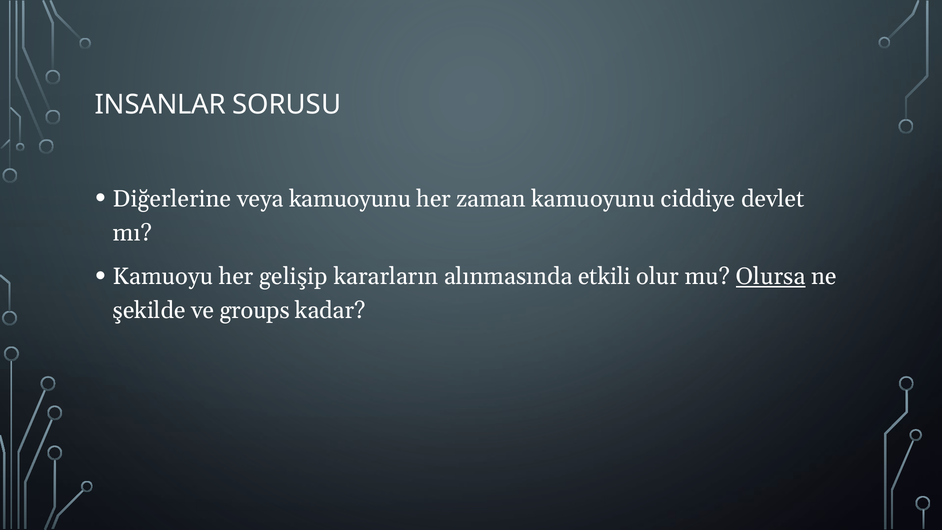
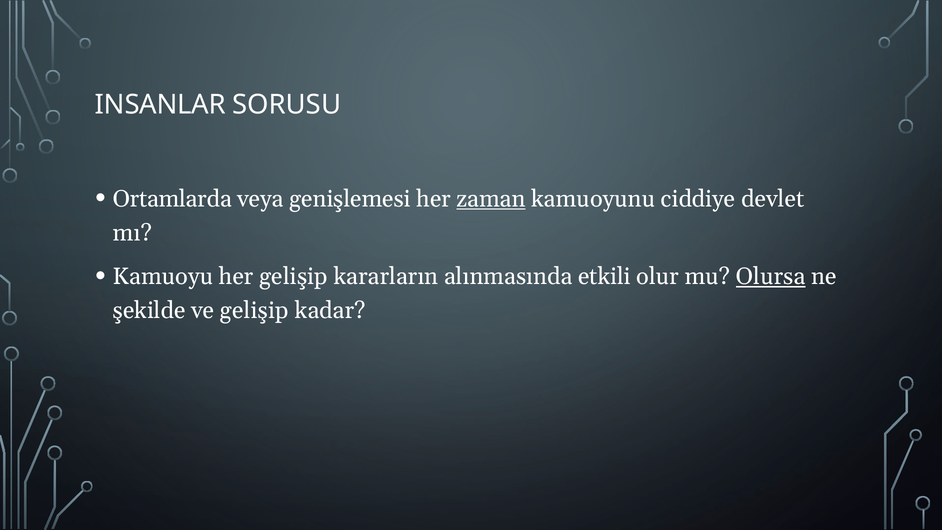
Diğerlerine: Diğerlerine -> Ortamlarda (172, 199)
veya kamuoyunu: kamuoyunu -> genişlemesi (350, 199)
zaman underline: none -> present (491, 199)
ve groups: groups -> gelişip (254, 310)
